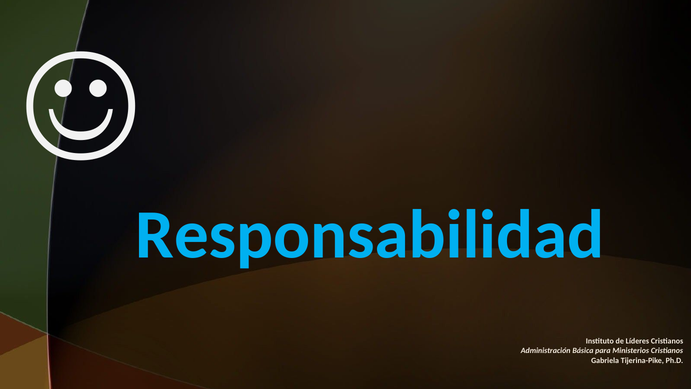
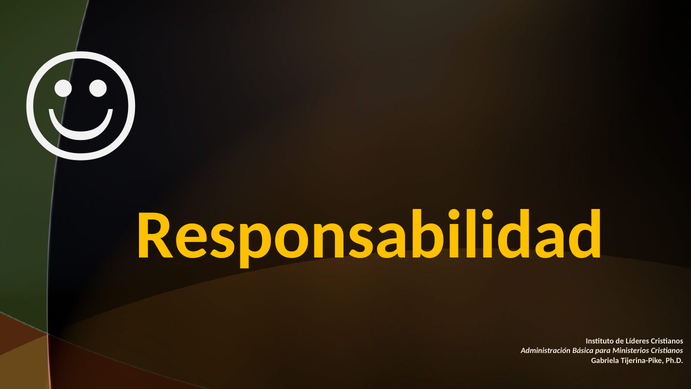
Responsabilidad colour: light blue -> yellow (370, 235)
